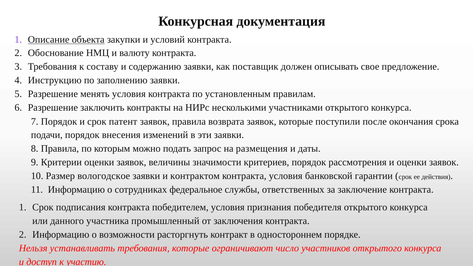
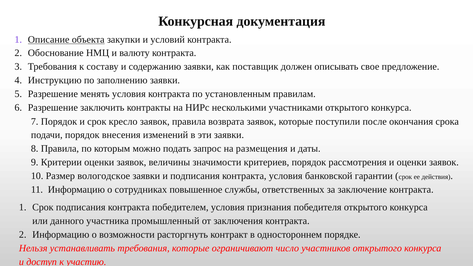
патент: патент -> кресло (123, 121)
и контрактом: контрактом -> подписания (195, 176)
федеральное: федеральное -> повышенное (196, 190)
